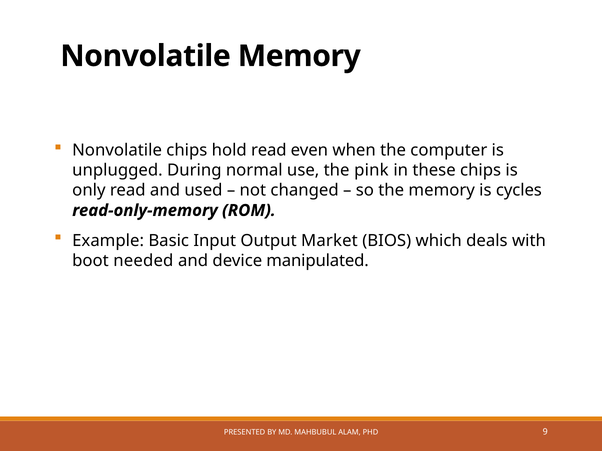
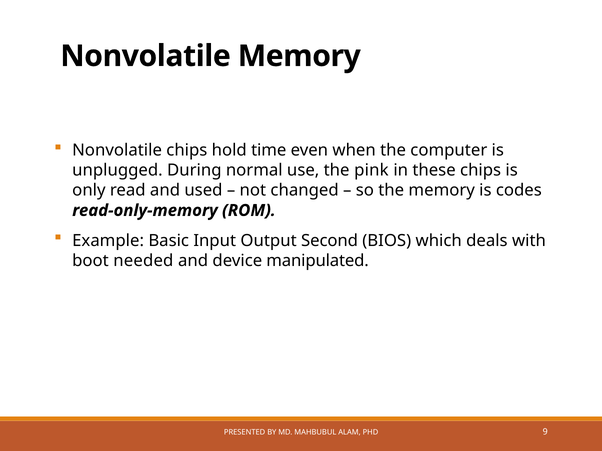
hold read: read -> time (269, 150)
cycles: cycles -> codes (519, 191)
Market: Market -> Second (330, 241)
